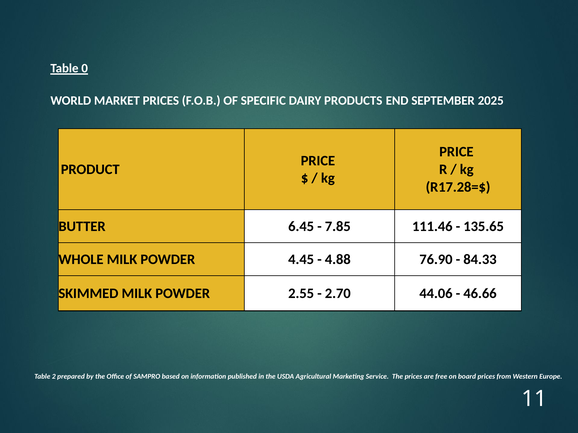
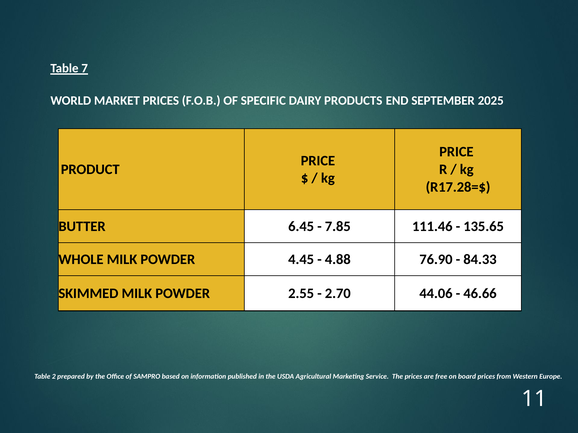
0: 0 -> 7 (85, 68)
